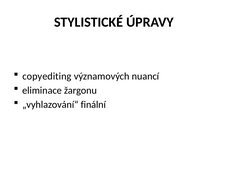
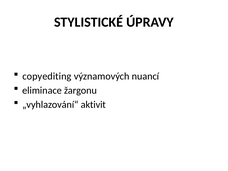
finální: finální -> aktivit (93, 105)
